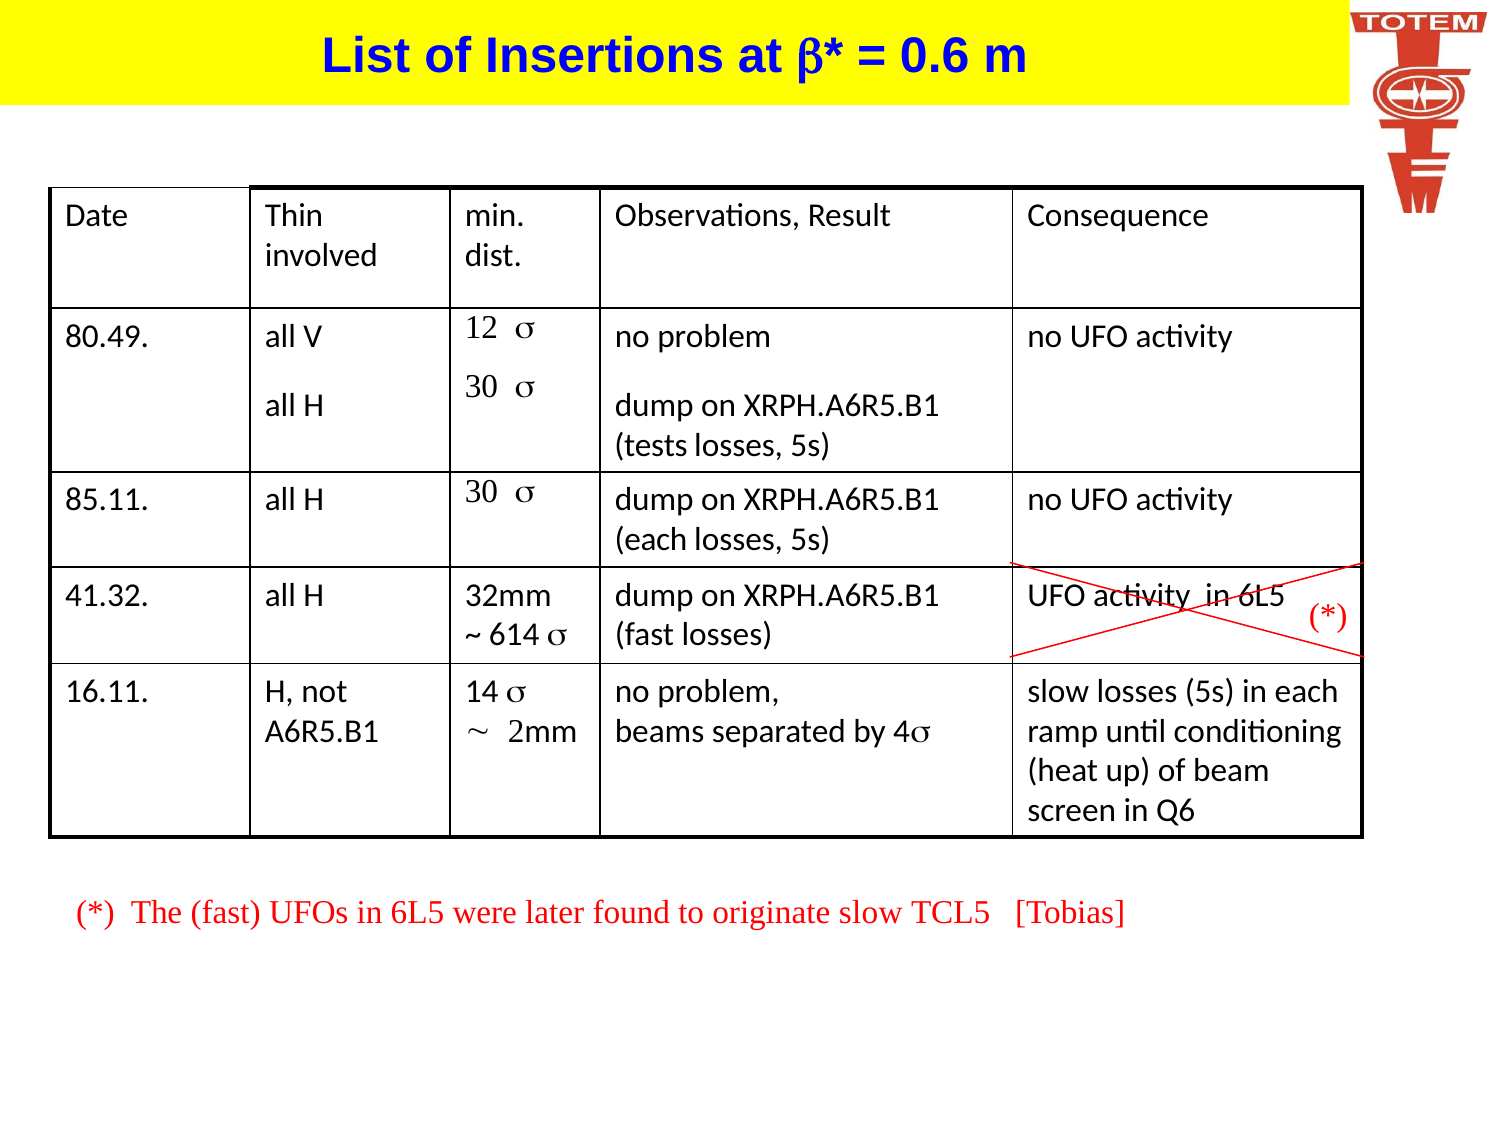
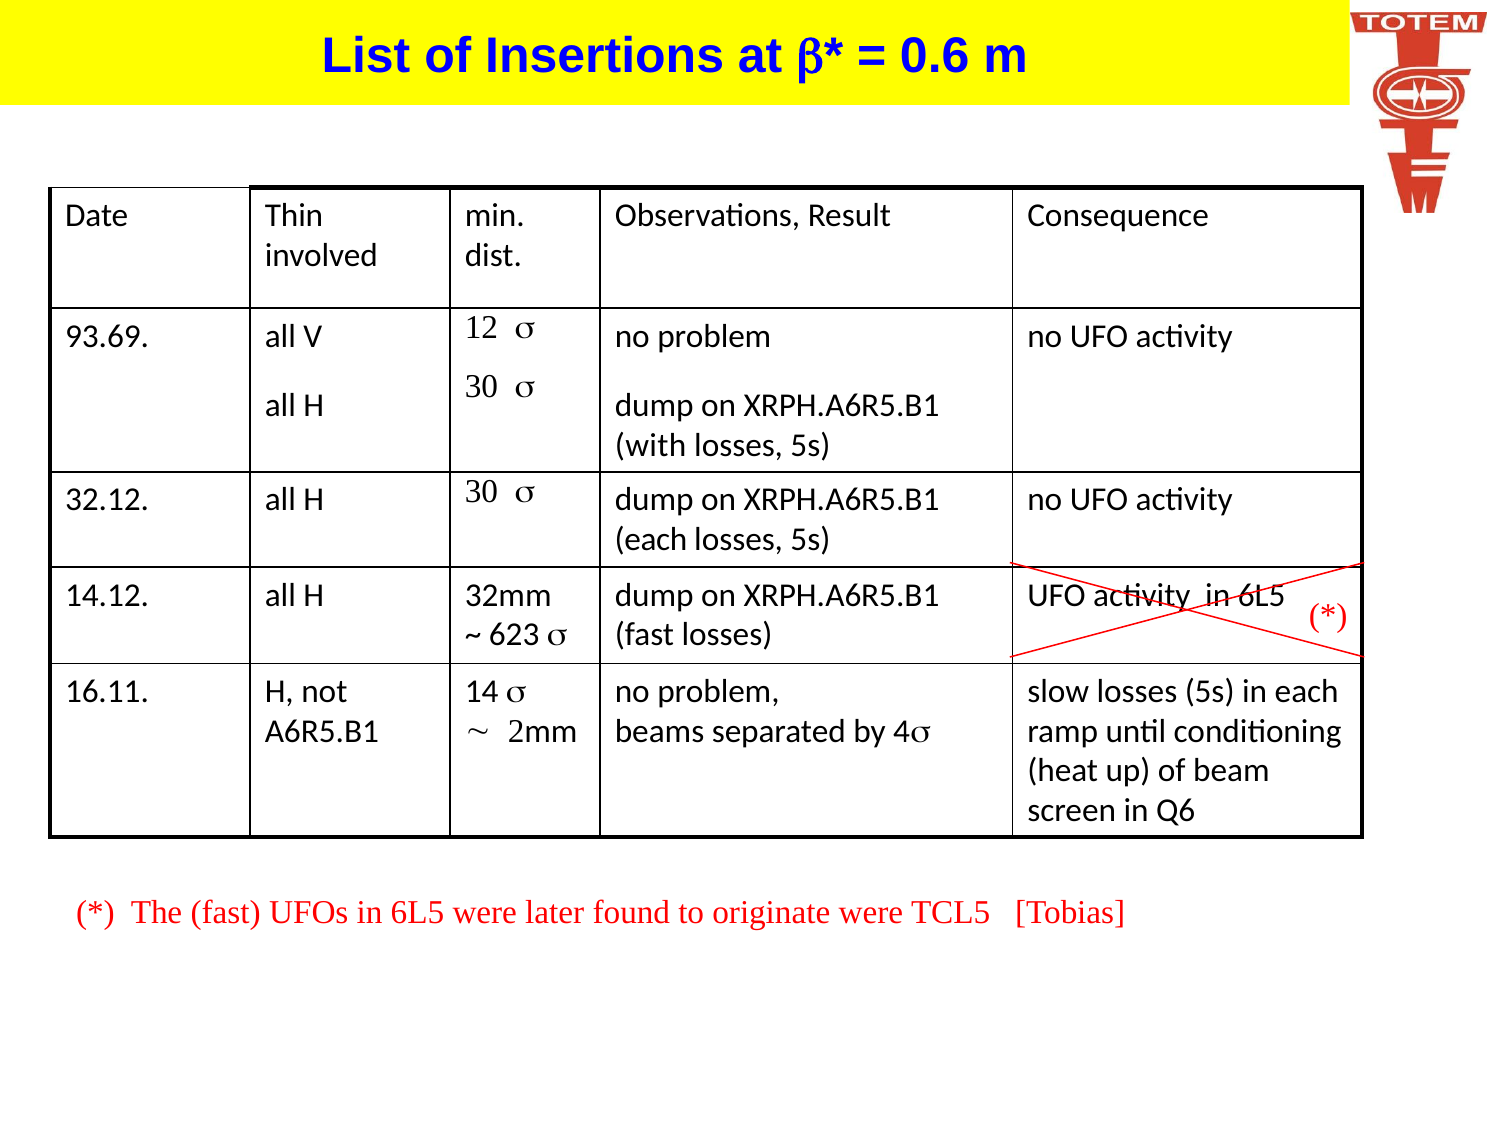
80.49: 80.49 -> 93.69 (107, 336)
tests: tests -> with (651, 445)
85.11: 85.11 -> 32.12 (107, 500)
41.32: 41.32 -> 14.12 (107, 595)
614: 614 -> 623 (514, 635)
originate slow: slow -> were (871, 913)
